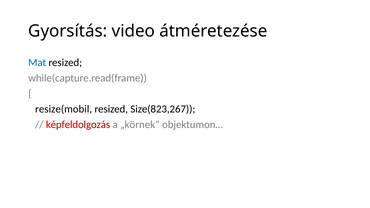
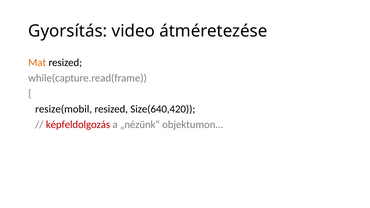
Mat colour: blue -> orange (37, 63)
Size(823,267: Size(823,267 -> Size(640,420 (163, 109)
„körnek: „körnek -> „nézünk (140, 125)
